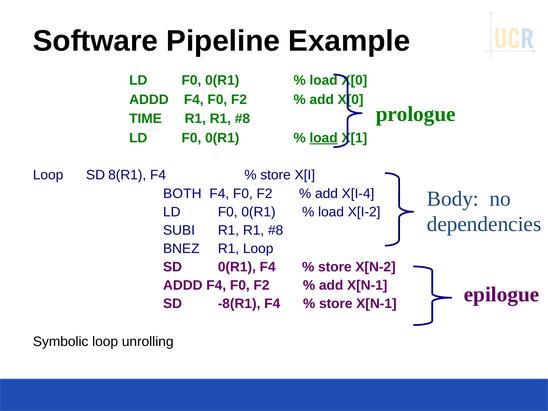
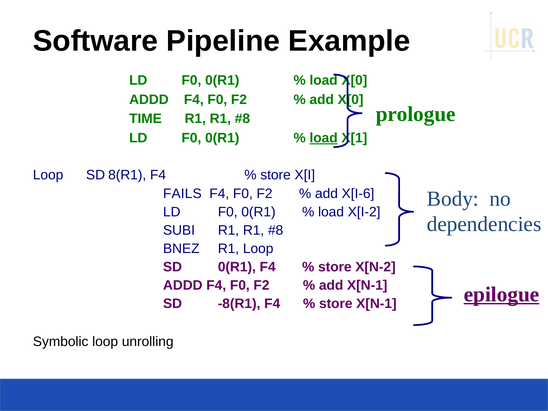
BOTH: BOTH -> FAILS (182, 193)
X[I-4: X[I-4 -> X[I-6 (358, 193)
epilogue underline: none -> present (502, 295)
